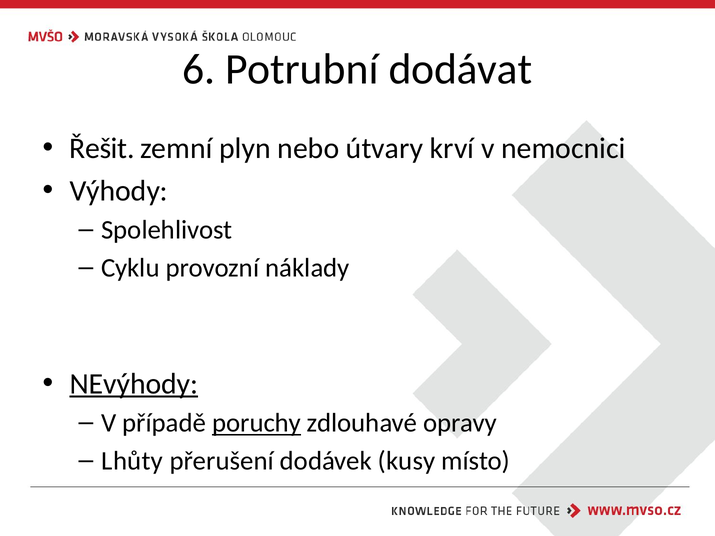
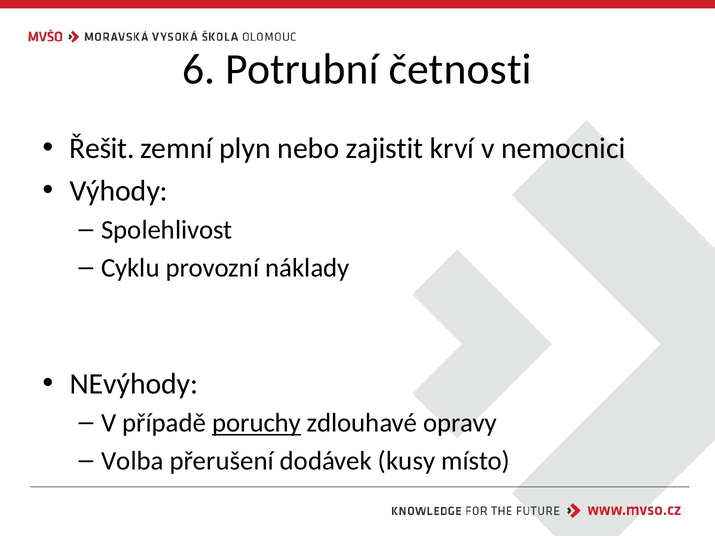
dodávat: dodávat -> četnosti (460, 69)
útvary: útvary -> zajistit (385, 149)
NEvýhody underline: present -> none (134, 384)
Lhůty: Lhůty -> Volba (132, 461)
